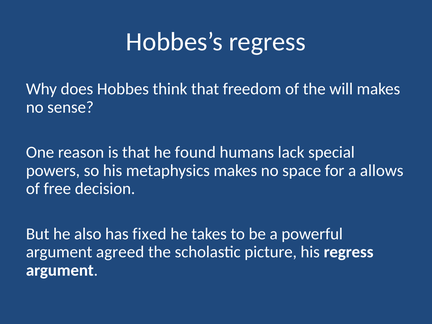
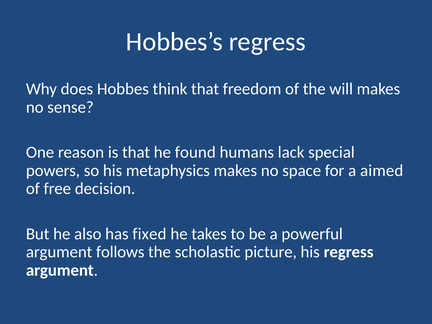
allows: allows -> aimed (382, 171)
agreed: agreed -> follows (120, 252)
